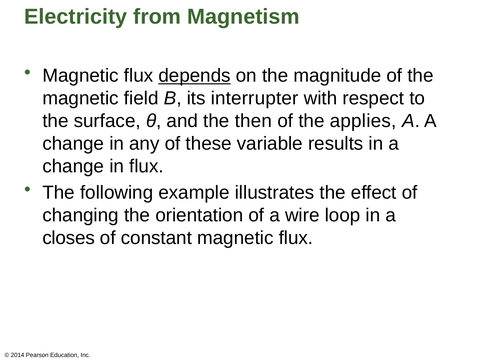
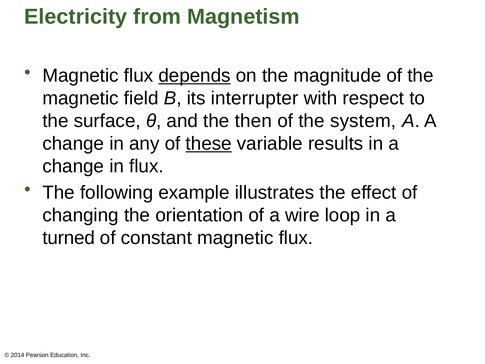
applies: applies -> system (363, 121)
these underline: none -> present (209, 144)
closes: closes -> turned (69, 238)
